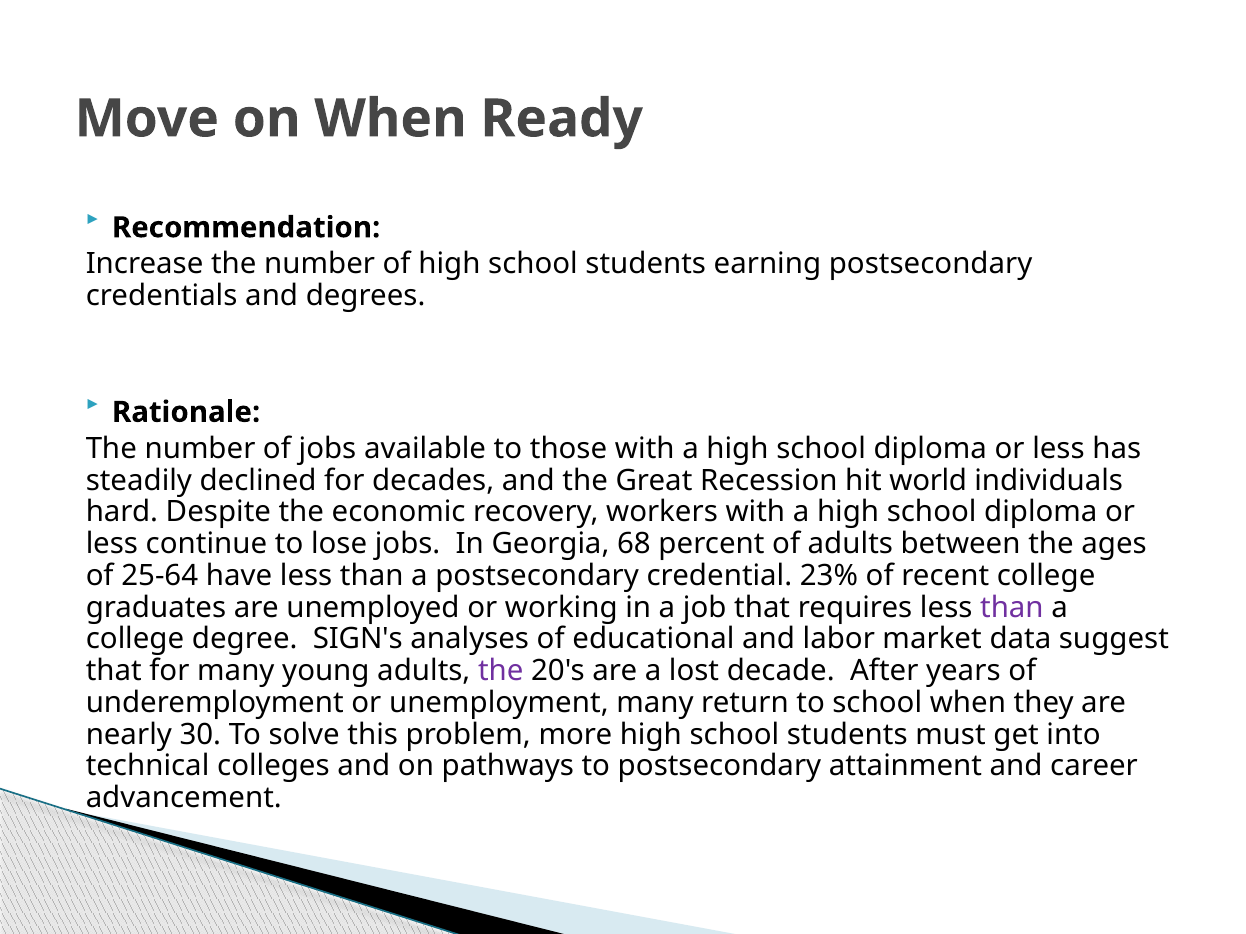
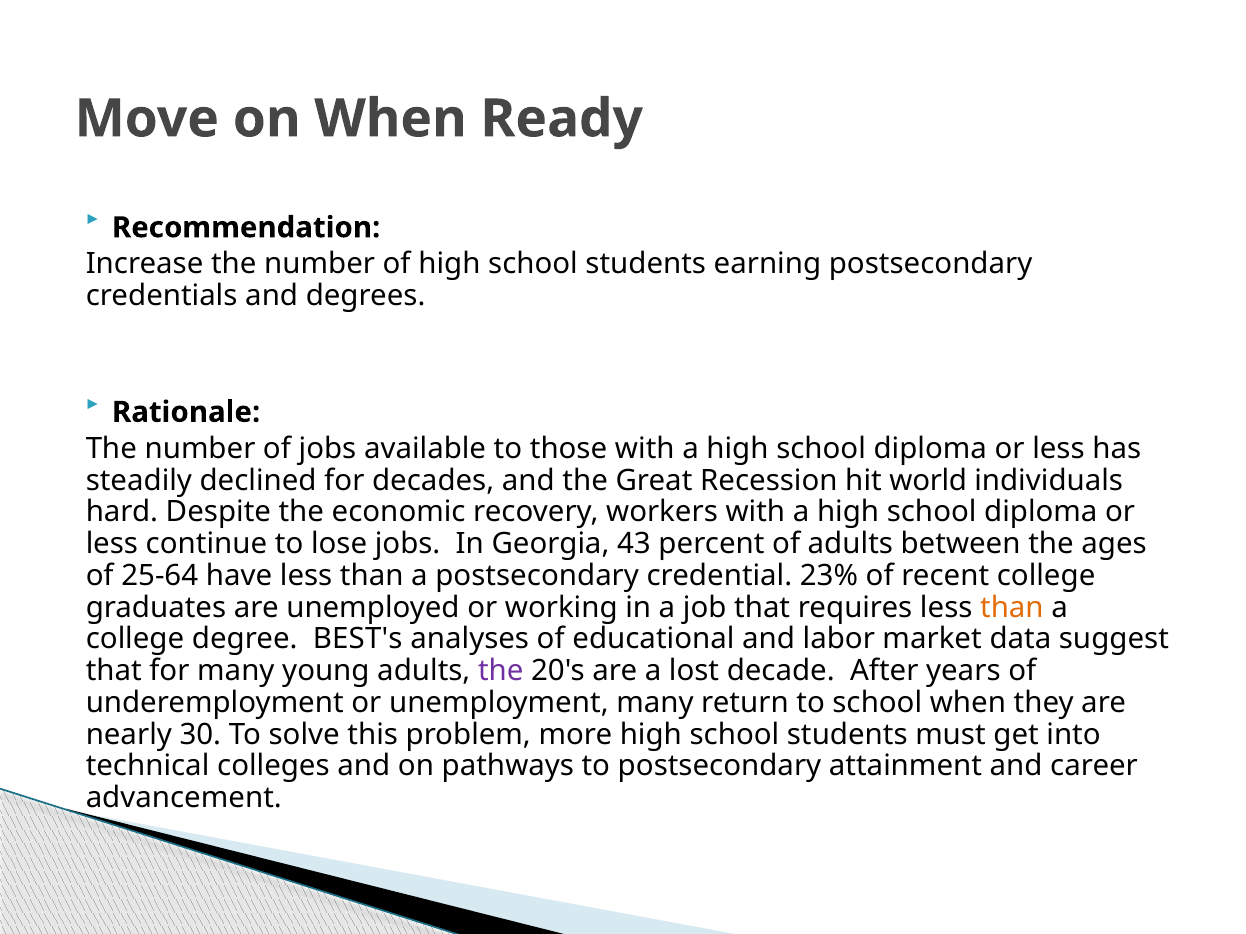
68: 68 -> 43 (634, 544)
than colour: purple -> orange (1012, 608)
SIGN's: SIGN's -> BEST's (358, 640)
